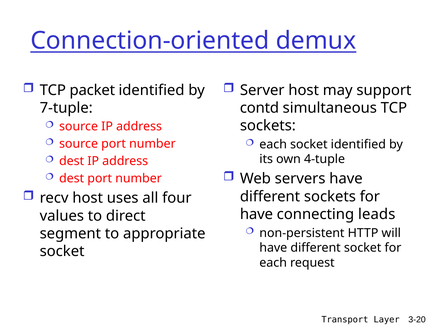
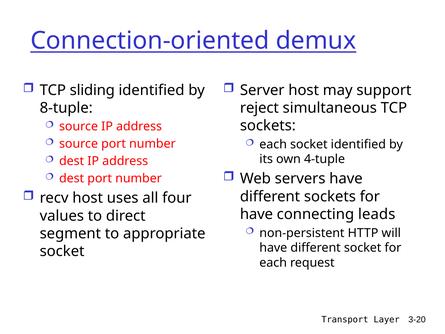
packet: packet -> sliding (92, 90)
7-tuple: 7-tuple -> 8-tuple (66, 108)
contd: contd -> reject (259, 108)
